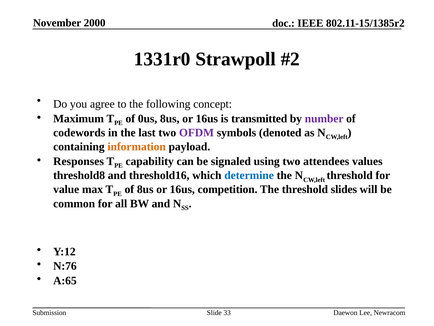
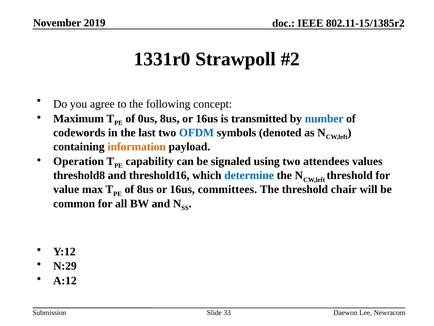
2000: 2000 -> 2019 (95, 23)
number colour: purple -> blue (324, 118)
OFDM colour: purple -> blue (197, 132)
Responses: Responses -> Operation (79, 161)
competition: competition -> committees (227, 189)
slides: slides -> chair (344, 189)
N:76: N:76 -> N:29 (65, 266)
A:65: A:65 -> A:12 (65, 280)
